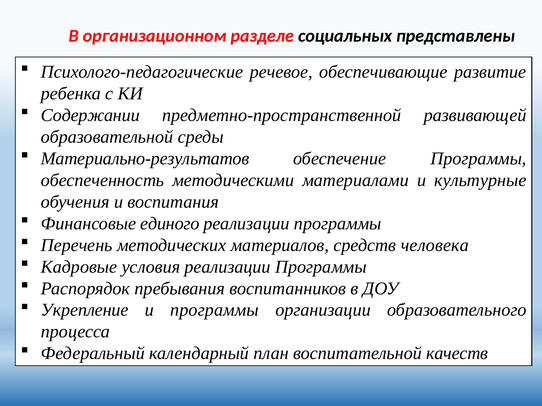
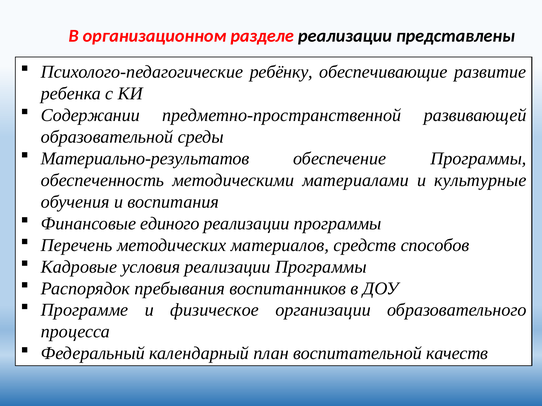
разделе социальных: социальных -> реализации (345, 36)
речевое: речевое -> ребёнку (281, 72)
человека: человека -> способов (435, 245)
Укрепление: Укрепление -> Программе (85, 310)
и программы: программы -> физическое (215, 310)
